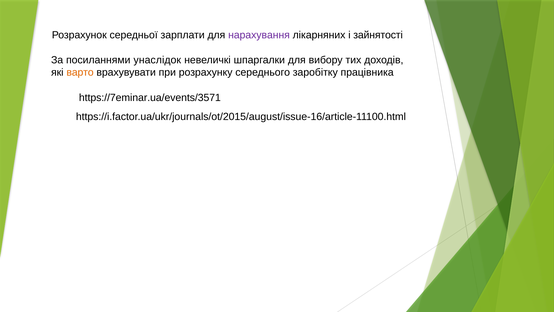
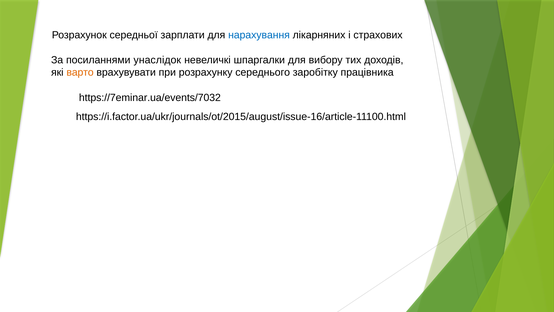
нарахування colour: purple -> blue (259, 35)
зайнятості: зайнятості -> страхових (378, 35)
https://7eminar.ua/events/3571: https://7eminar.ua/events/3571 -> https://7eminar.ua/events/7032 (150, 98)
